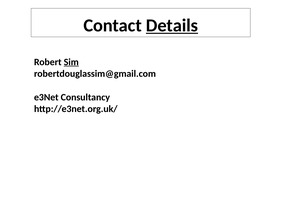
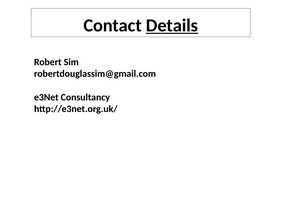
Sim underline: present -> none (71, 62)
